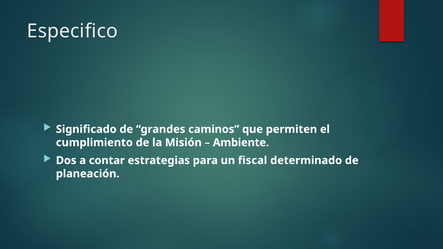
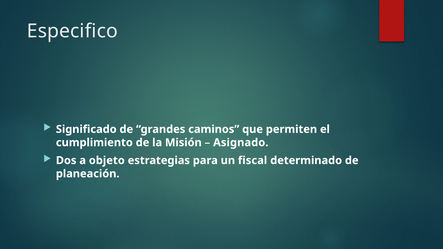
Ambiente: Ambiente -> Asignado (241, 143)
contar: contar -> objeto (107, 161)
